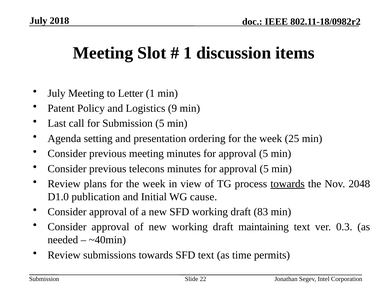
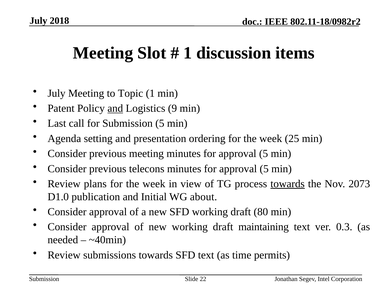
Letter: Letter -> Topic (131, 93)
and underline: none -> present (115, 108)
2048: 2048 -> 2073 (359, 184)
cause: cause -> about (204, 197)
83: 83 -> 80 (261, 212)
